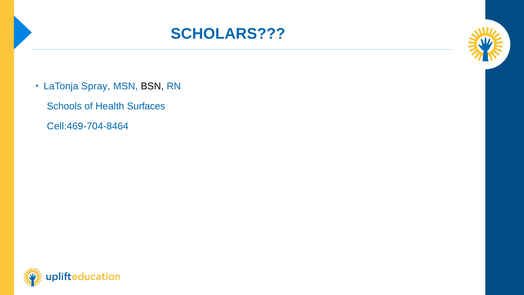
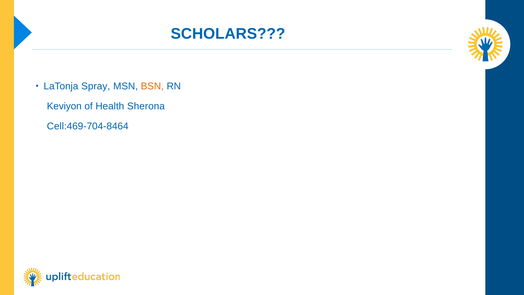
BSN colour: black -> orange (152, 86)
Schools: Schools -> Keviyon (64, 106)
Surfaces: Surfaces -> Sherona (146, 106)
